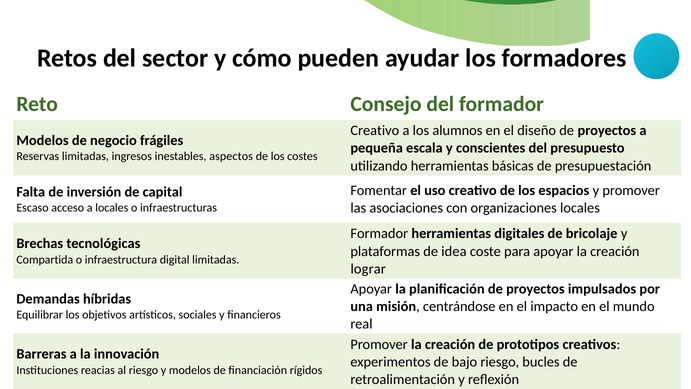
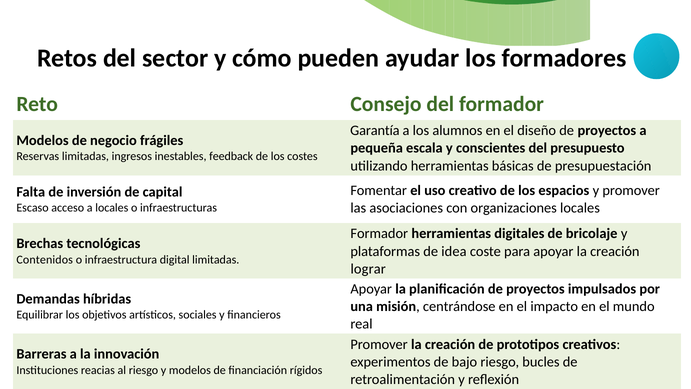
Creativo: Creativo -> Garantía (375, 130)
aspectos: aspectos -> feedback (231, 156)
Compartida: Compartida -> Contenidos (45, 259)
